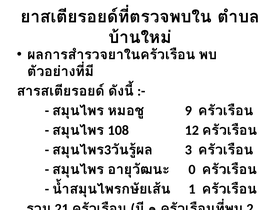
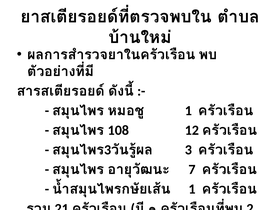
9: 9 -> 1 (188, 111)
0: 0 -> 7 (192, 169)
